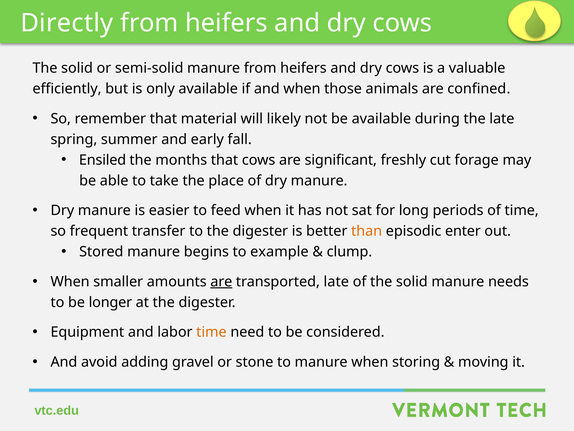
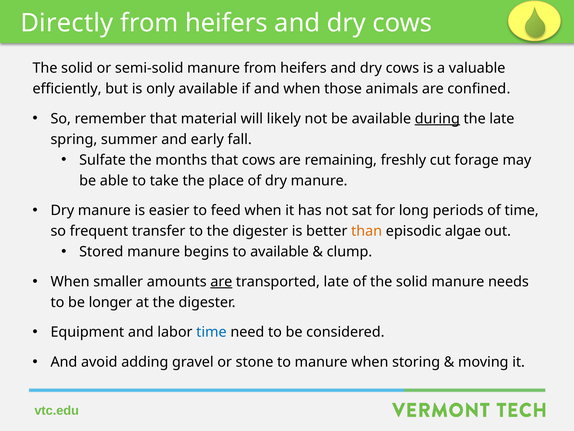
during underline: none -> present (437, 118)
Ensiled: Ensiled -> Sulfate (102, 160)
significant: significant -> remaining (341, 160)
enter: enter -> algae (463, 231)
to example: example -> available (280, 252)
time colour: orange -> blue (211, 332)
